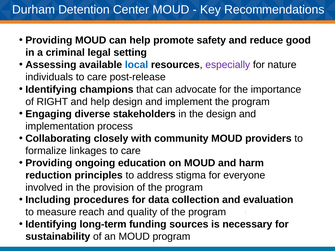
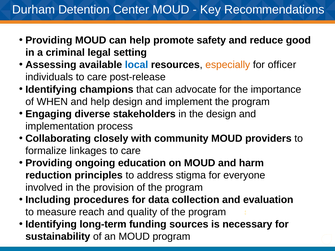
especially colour: purple -> orange (228, 65)
nature: nature -> officer (282, 65)
RIGHT: RIGHT -> WHEN (52, 102)
